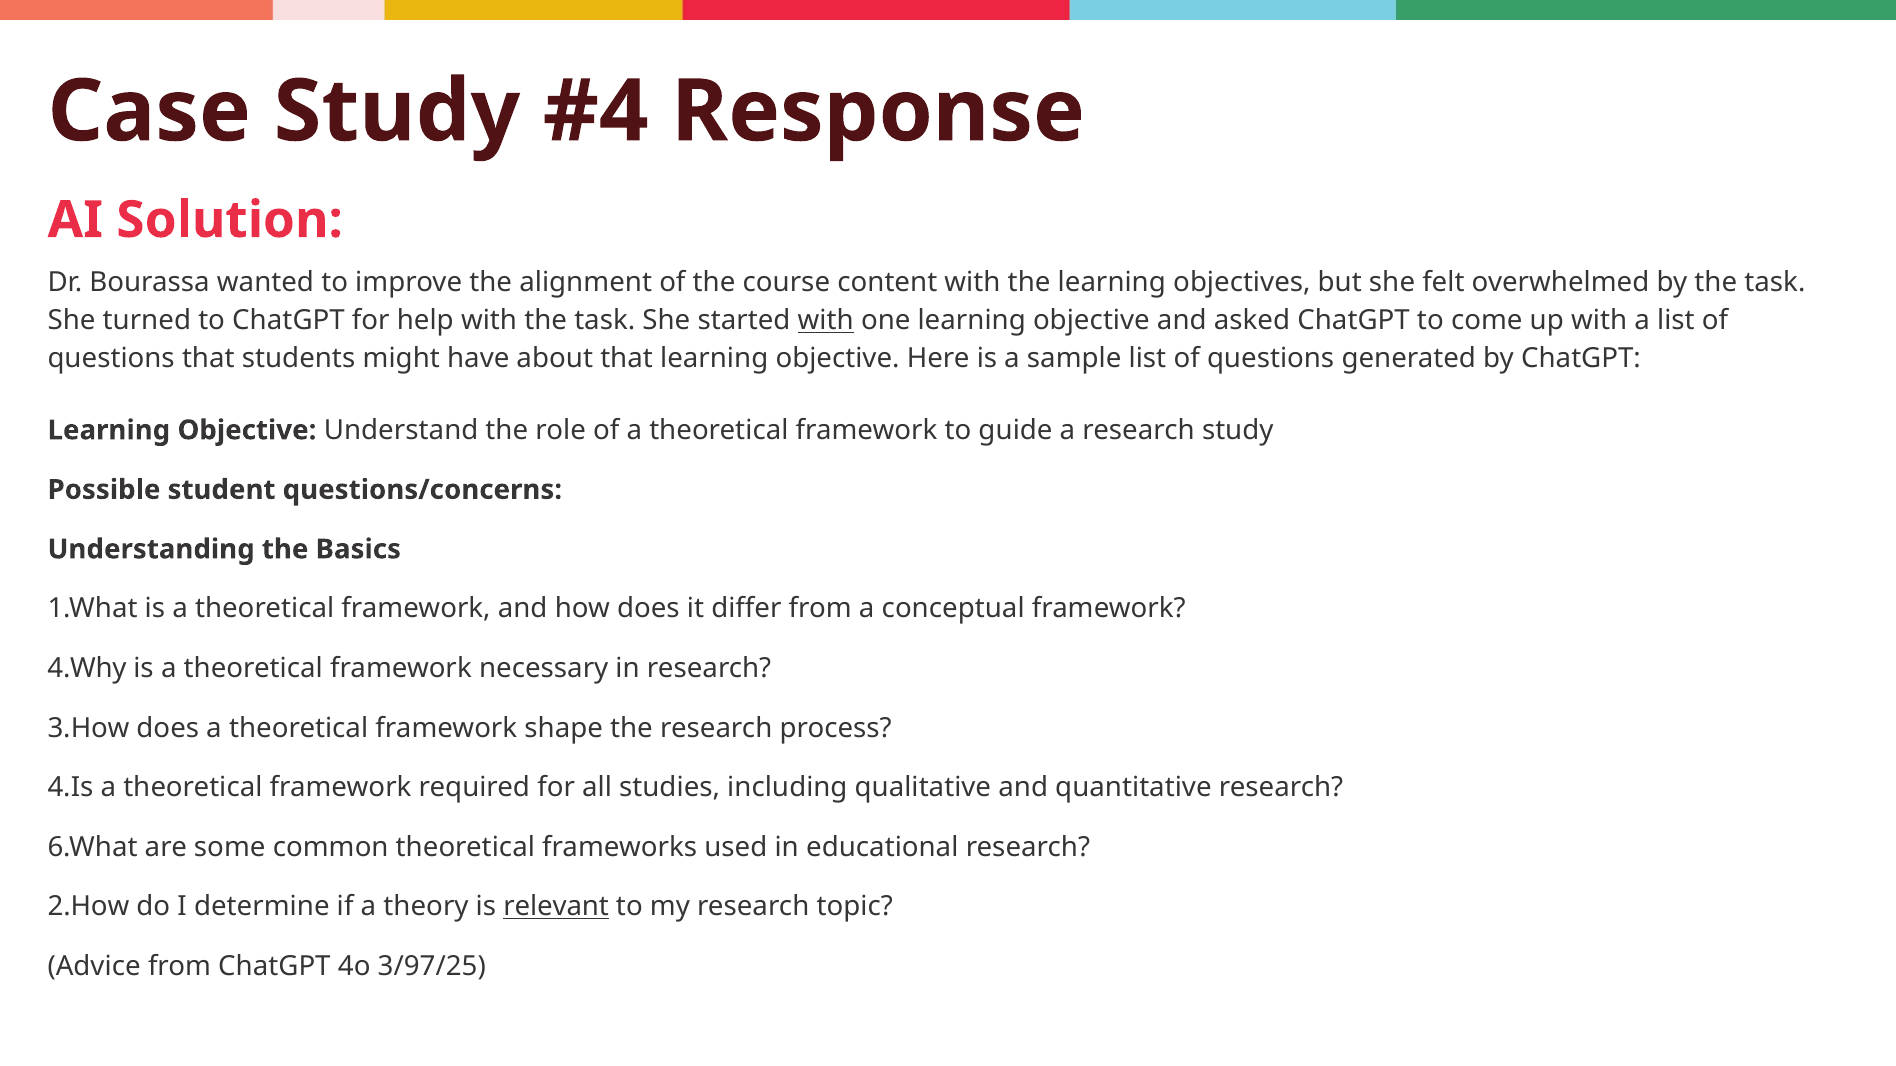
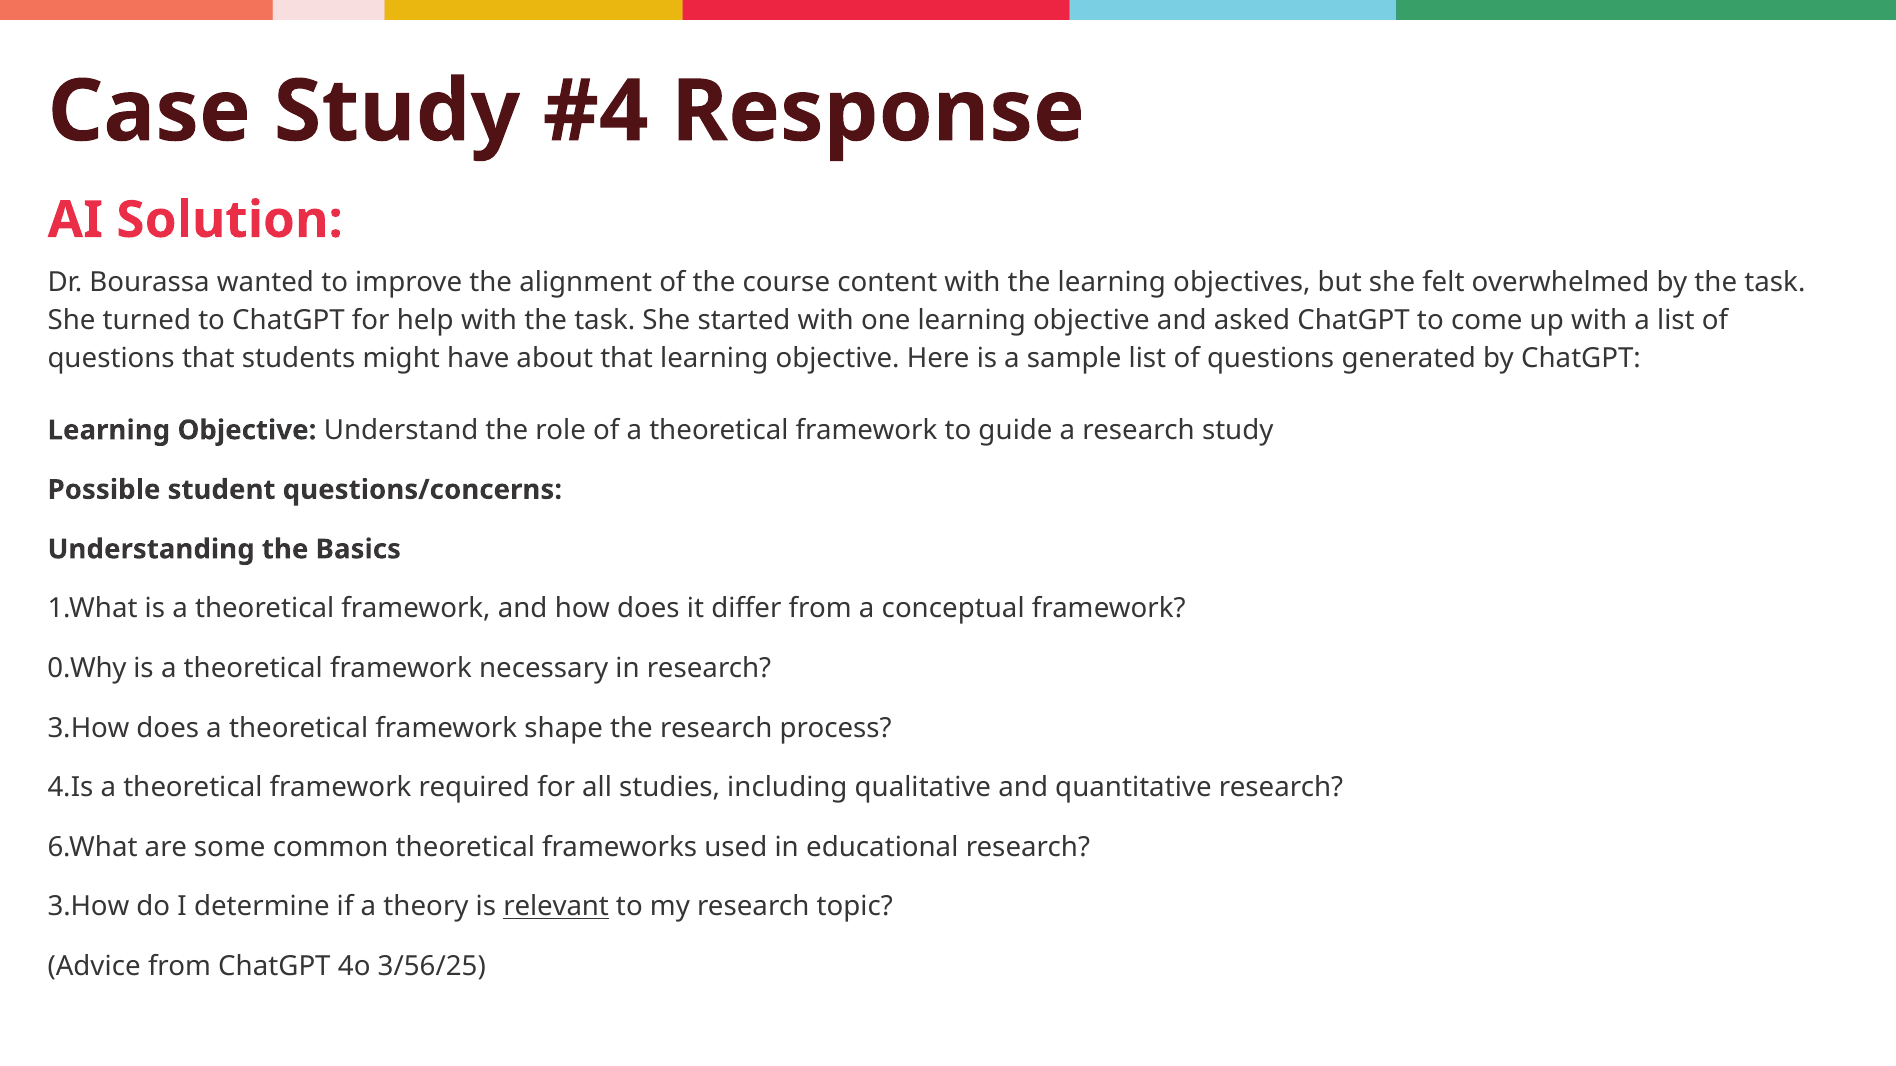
with underline: present -> none (826, 321)
4.Why: 4.Why -> 0.Why (87, 669)
2.How: 2.How -> 3.How (88, 907)
3/97/25: 3/97/25 -> 3/56/25 (432, 967)
